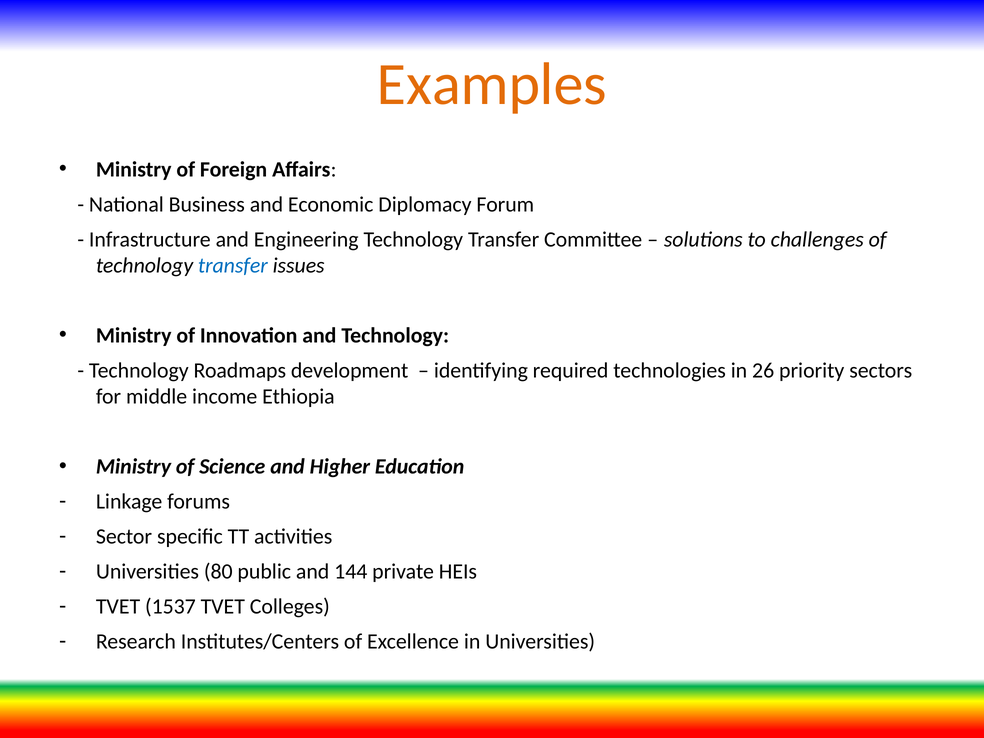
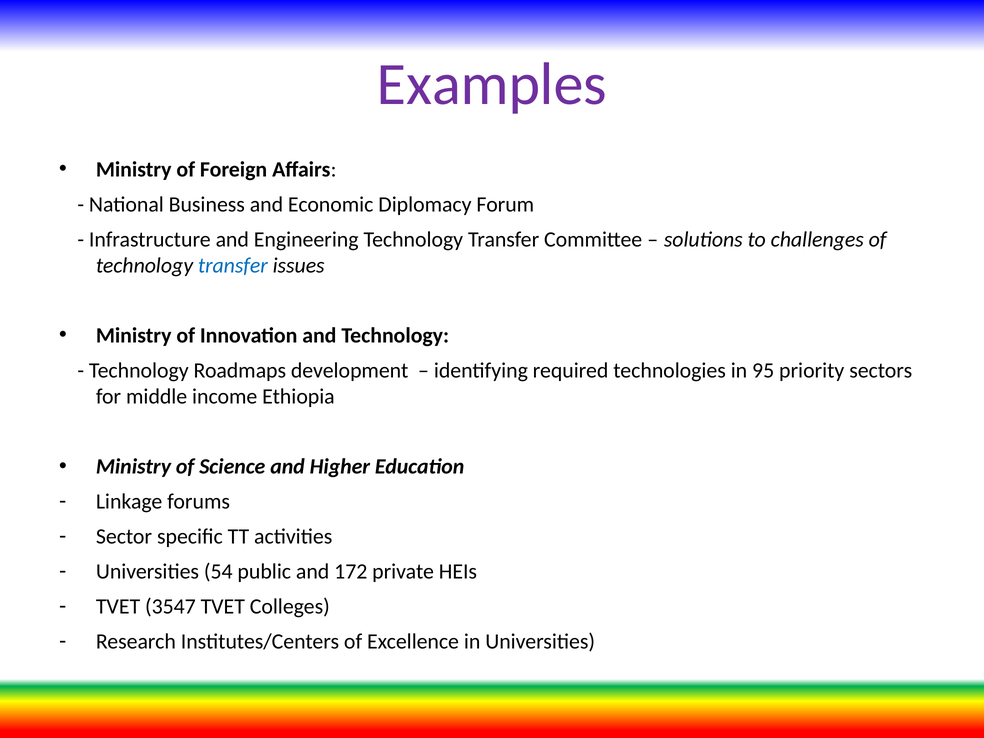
Examples colour: orange -> purple (492, 85)
26: 26 -> 95 (763, 370)
80: 80 -> 54 (218, 572)
144: 144 -> 172 (351, 572)
1537: 1537 -> 3547 (170, 607)
